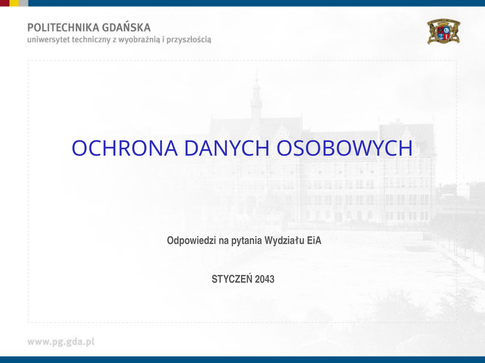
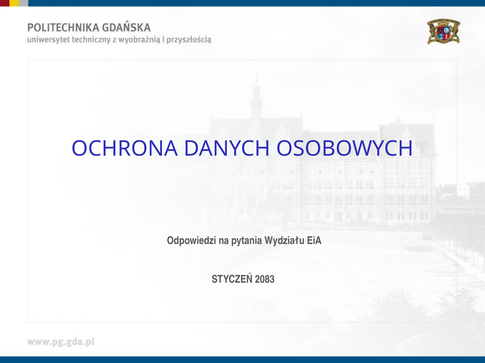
2043: 2043 -> 2083 (265, 280)
